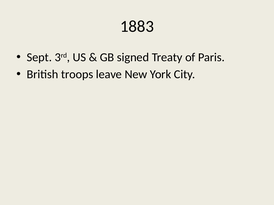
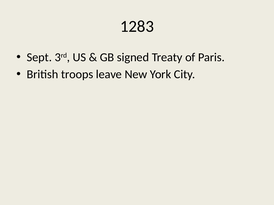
1883: 1883 -> 1283 (137, 27)
